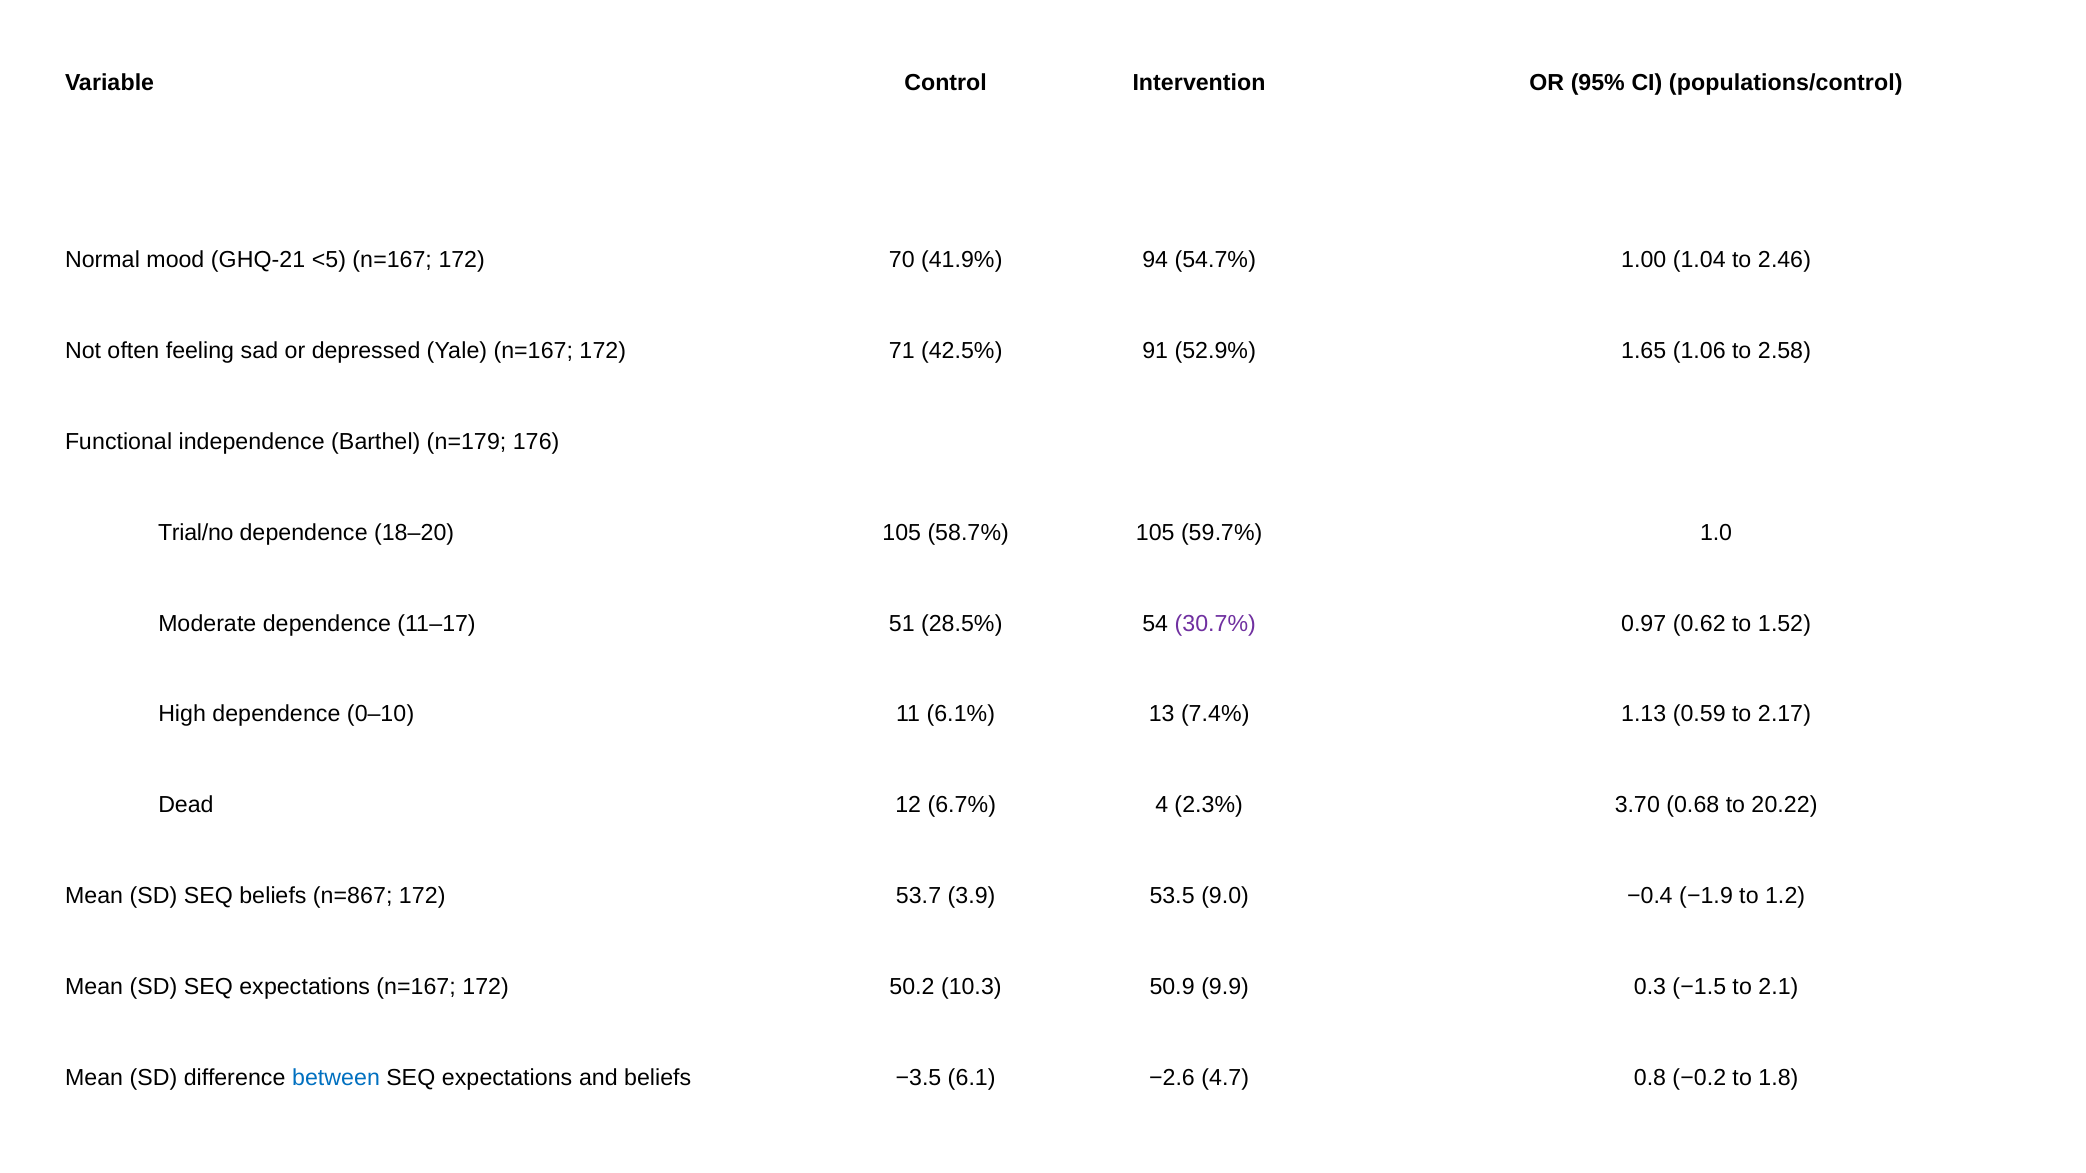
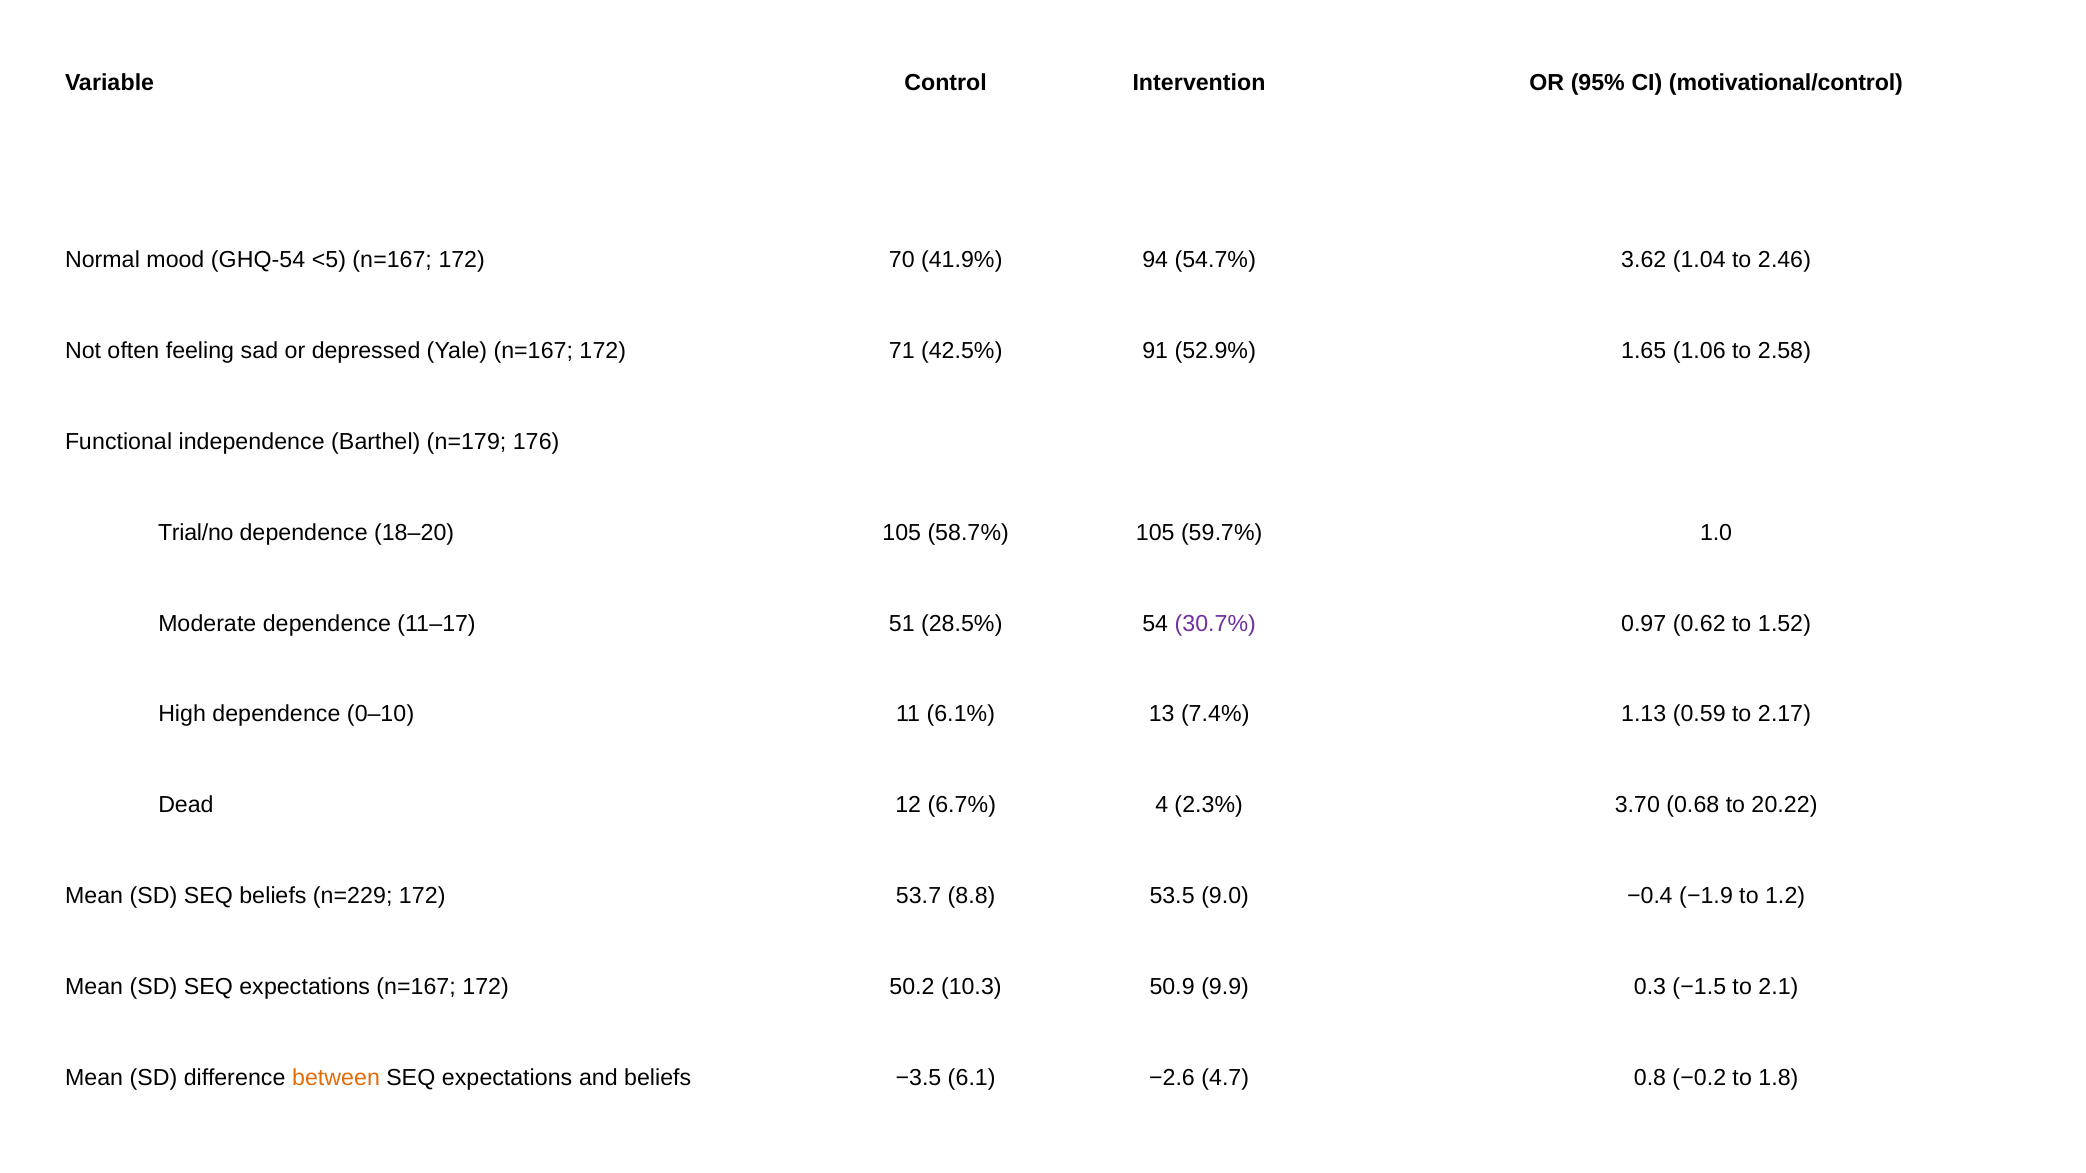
populations/control: populations/control -> motivational/control (1786, 83)
GHQ-21: GHQ-21 -> GHQ-54 (258, 260)
1.00: 1.00 -> 3.62 (1644, 260)
n=867: n=867 -> n=229 (353, 896)
3.9: 3.9 -> 8.8 (972, 896)
between colour: blue -> orange (336, 1078)
